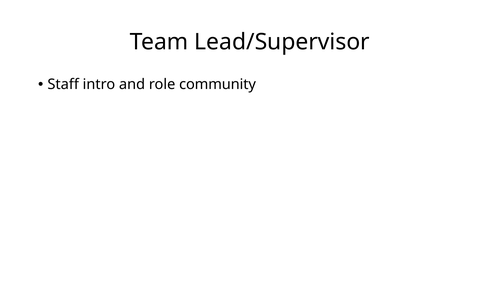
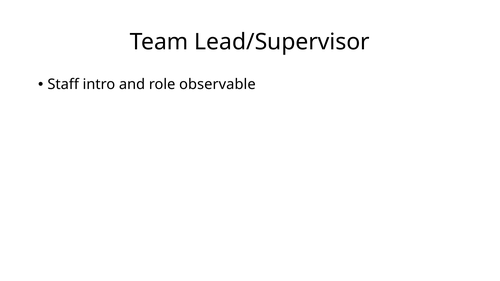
community: community -> observable (217, 85)
